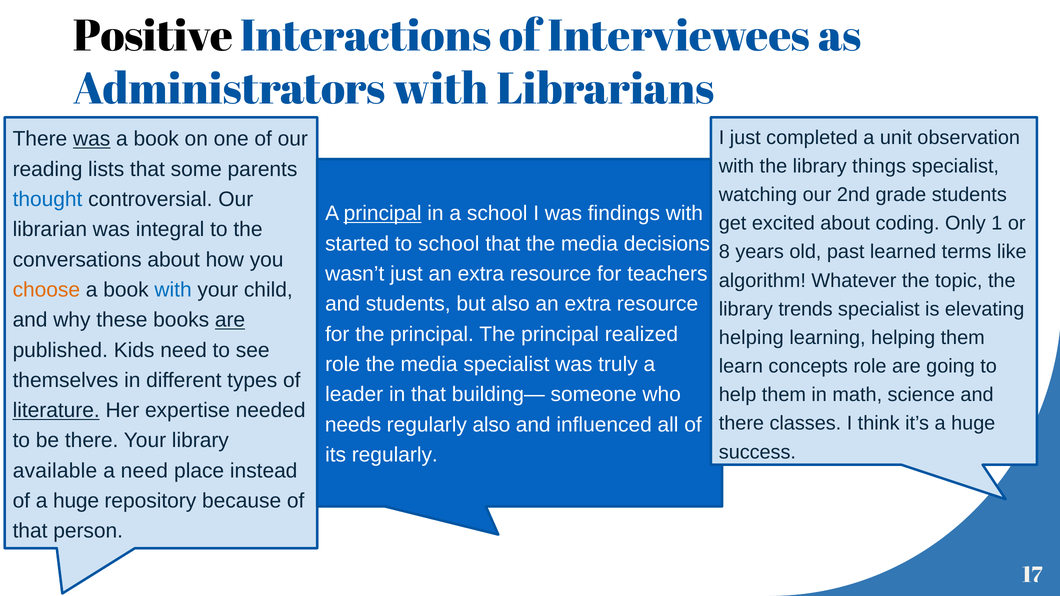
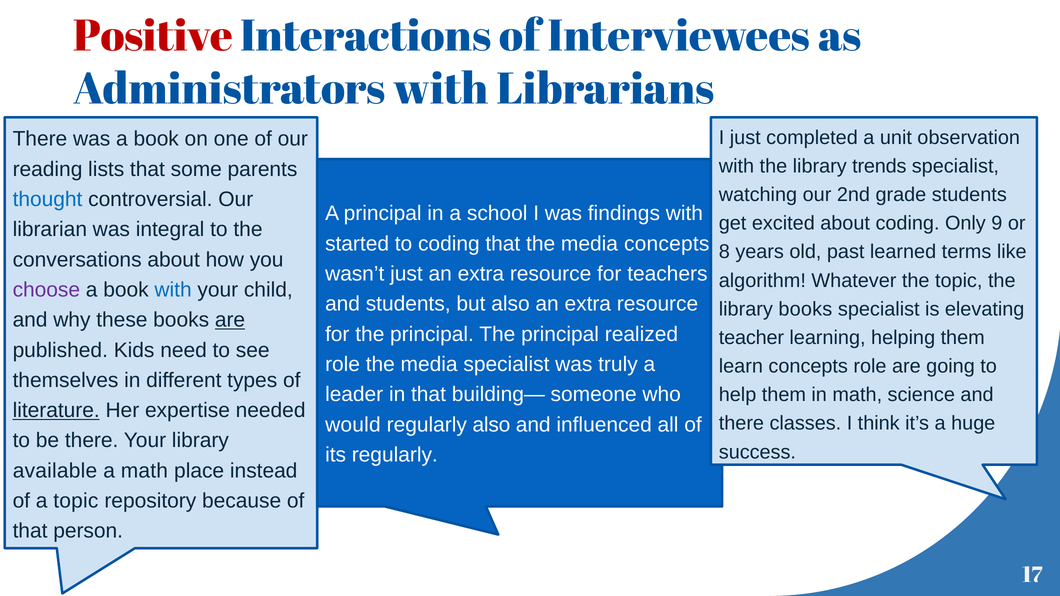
Positive colour: black -> red (153, 36)
was underline: present -> none (92, 139)
things: things -> trends (879, 166)
principal underline: present -> none (383, 214)
1: 1 -> 9 (997, 223)
to school: school -> coding (449, 244)
media decisions: decisions -> concepts (667, 244)
choose colour: orange -> purple (46, 290)
library trends: trends -> books (805, 309)
helping: helping -> teacher (751, 338)
needs: needs -> would (353, 425)
a need: need -> math (144, 471)
of a huge: huge -> topic (76, 501)
